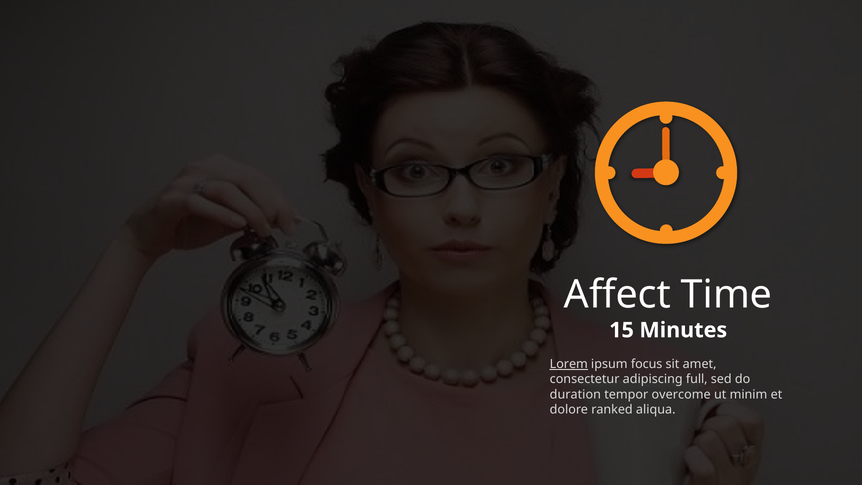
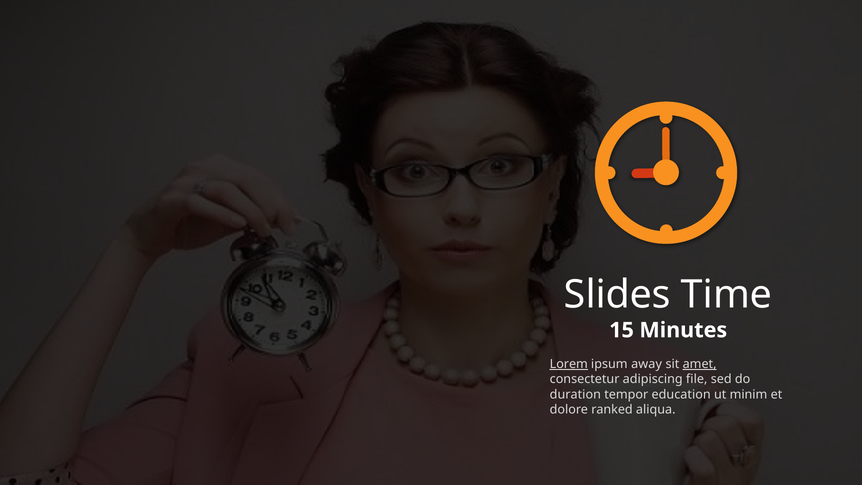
Affect: Affect -> Slides (617, 295)
focus: focus -> away (647, 364)
amet underline: none -> present (700, 364)
full: full -> file (697, 379)
overcome: overcome -> education (681, 394)
